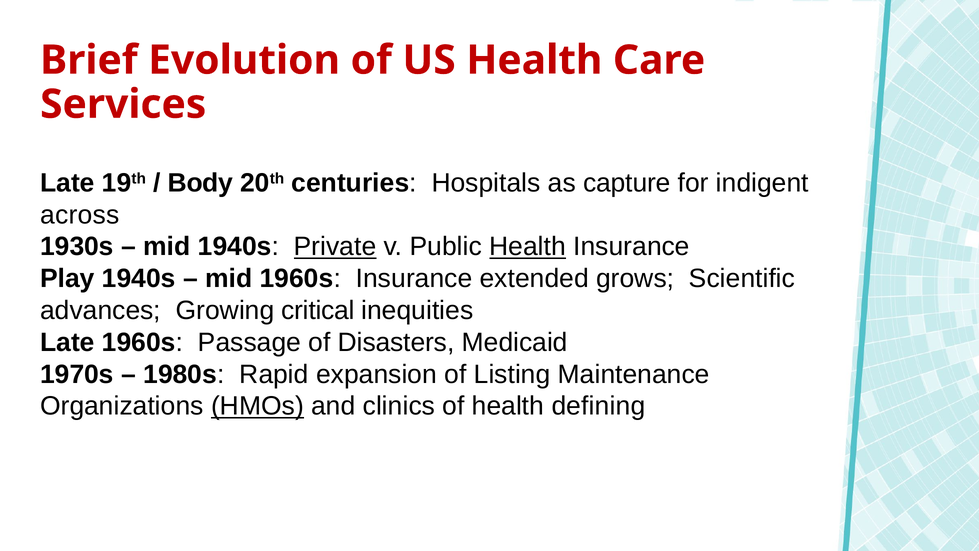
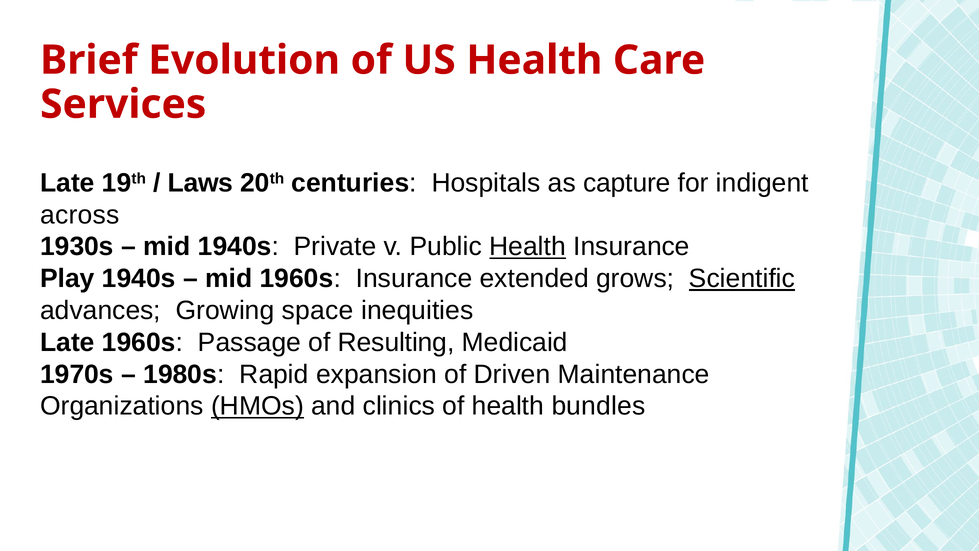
Body: Body -> Laws (200, 183)
Private underline: present -> none (335, 247)
Scientific underline: none -> present (742, 278)
critical: critical -> space (318, 310)
Disasters: Disasters -> Resulting (396, 342)
Listing: Listing -> Driven (512, 374)
defining: defining -> bundles (599, 406)
